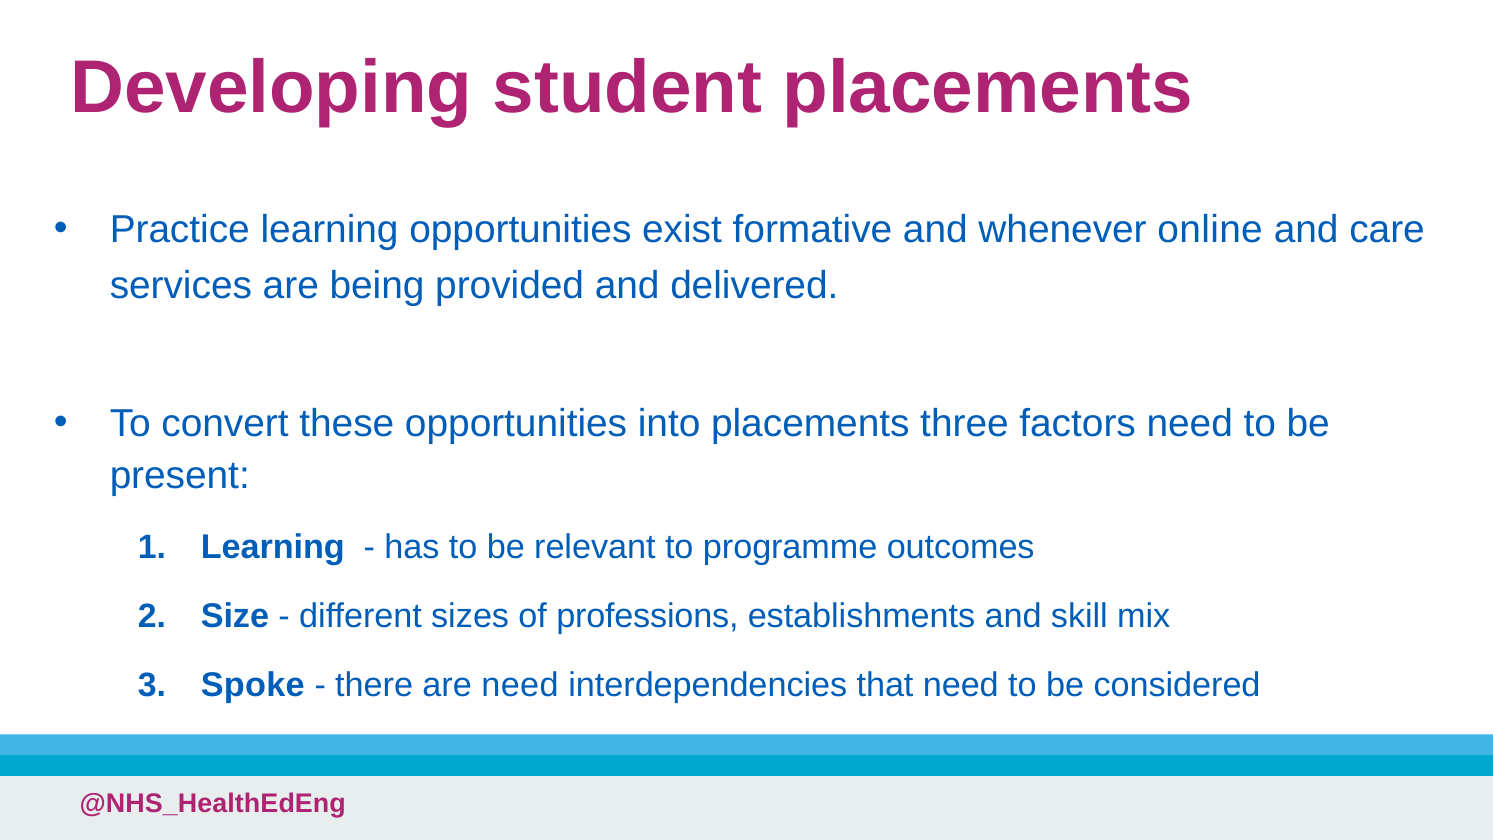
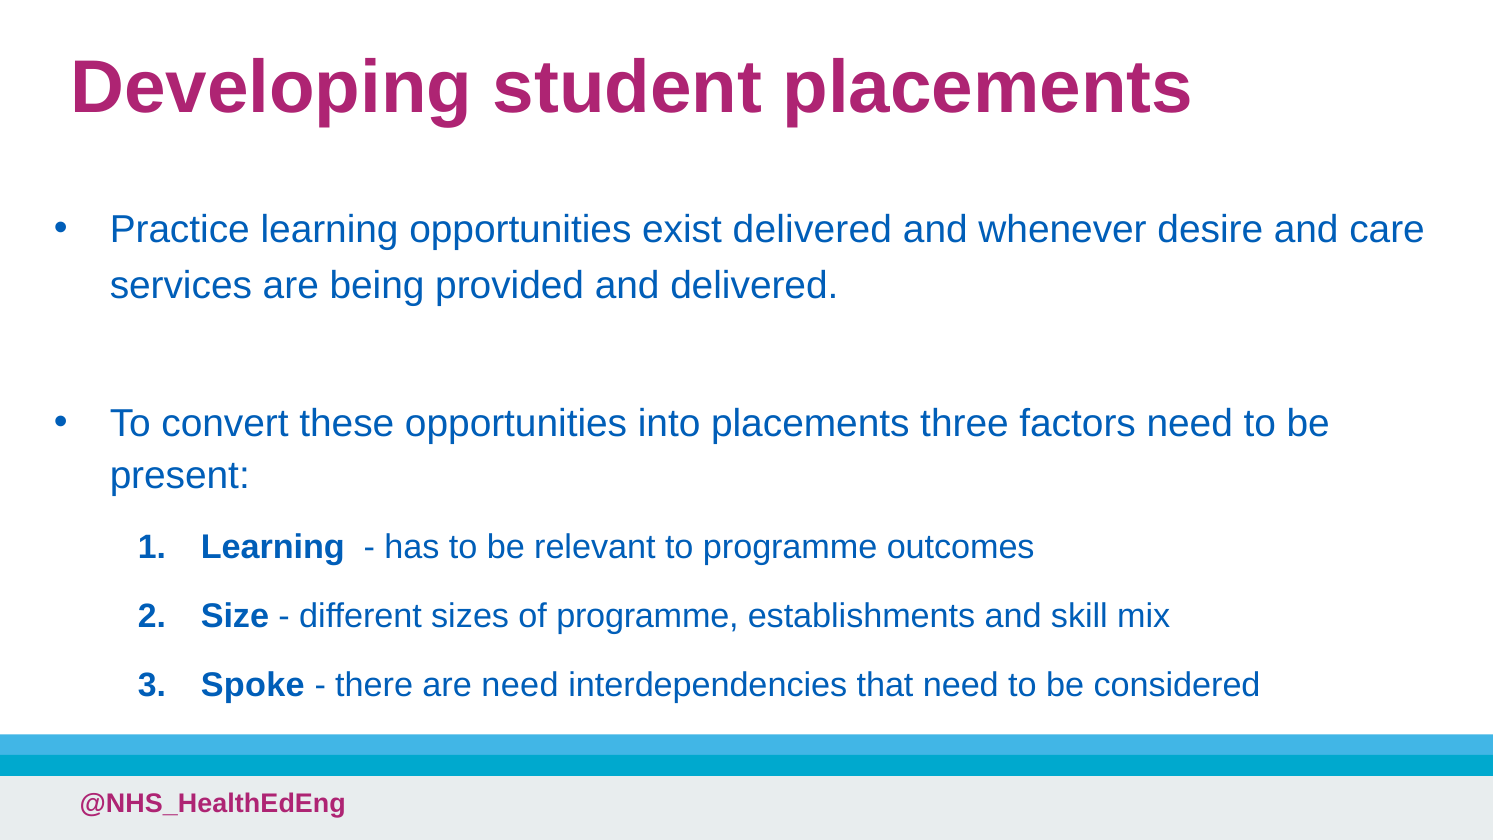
exist formative: formative -> delivered (812, 230)
online: online -> desire (1210, 230)
of professions: professions -> programme (647, 616)
